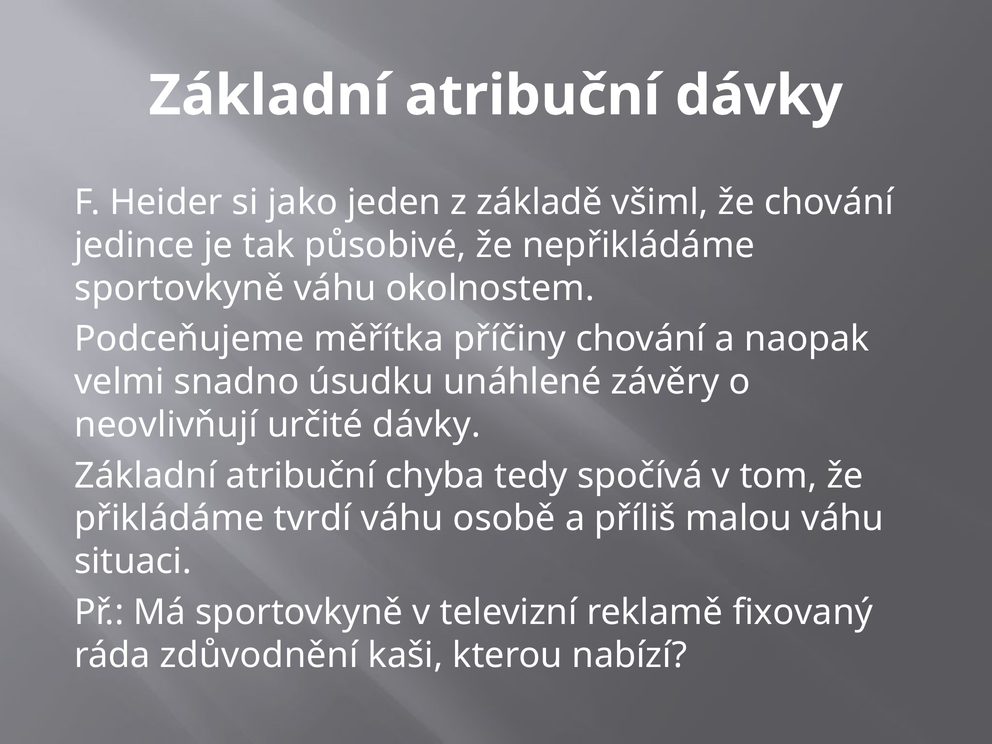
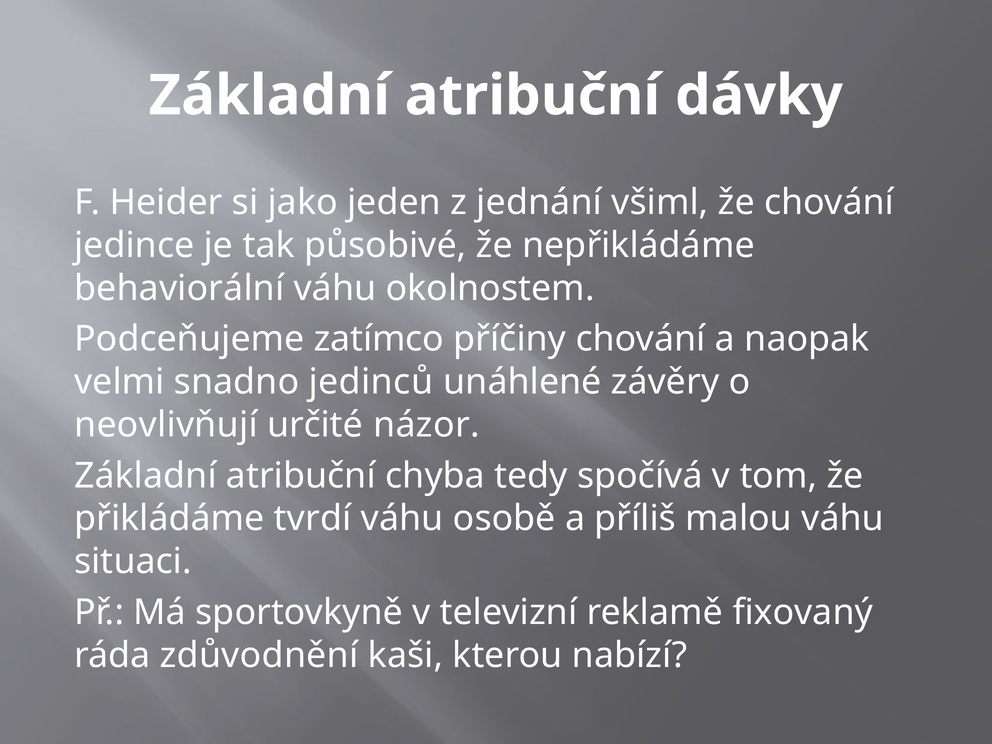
základě: základě -> jednání (539, 202)
sportovkyně: sportovkyně -> behaviorální (179, 288)
měřítka: měřítka -> zatímco (379, 339)
úsudku: úsudku -> jedinců (371, 382)
určité dávky: dávky -> názor (426, 425)
